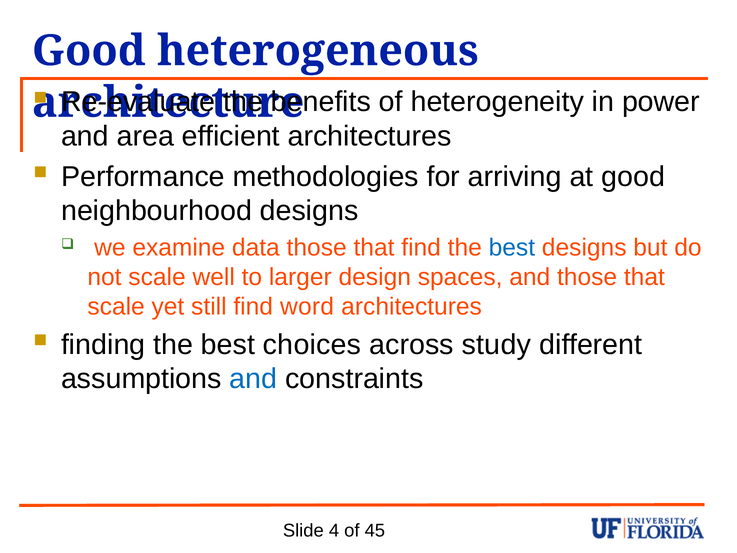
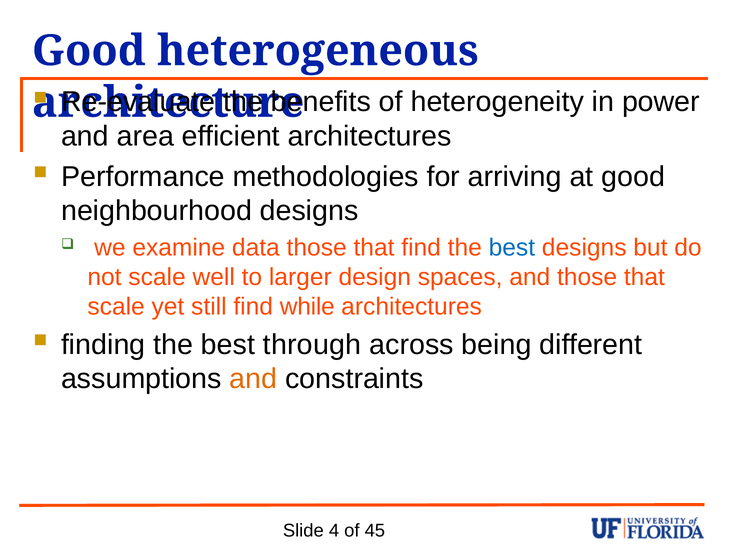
word: word -> while (307, 306)
choices: choices -> through (312, 344)
study: study -> being (496, 344)
and colour: blue -> orange (253, 379)
